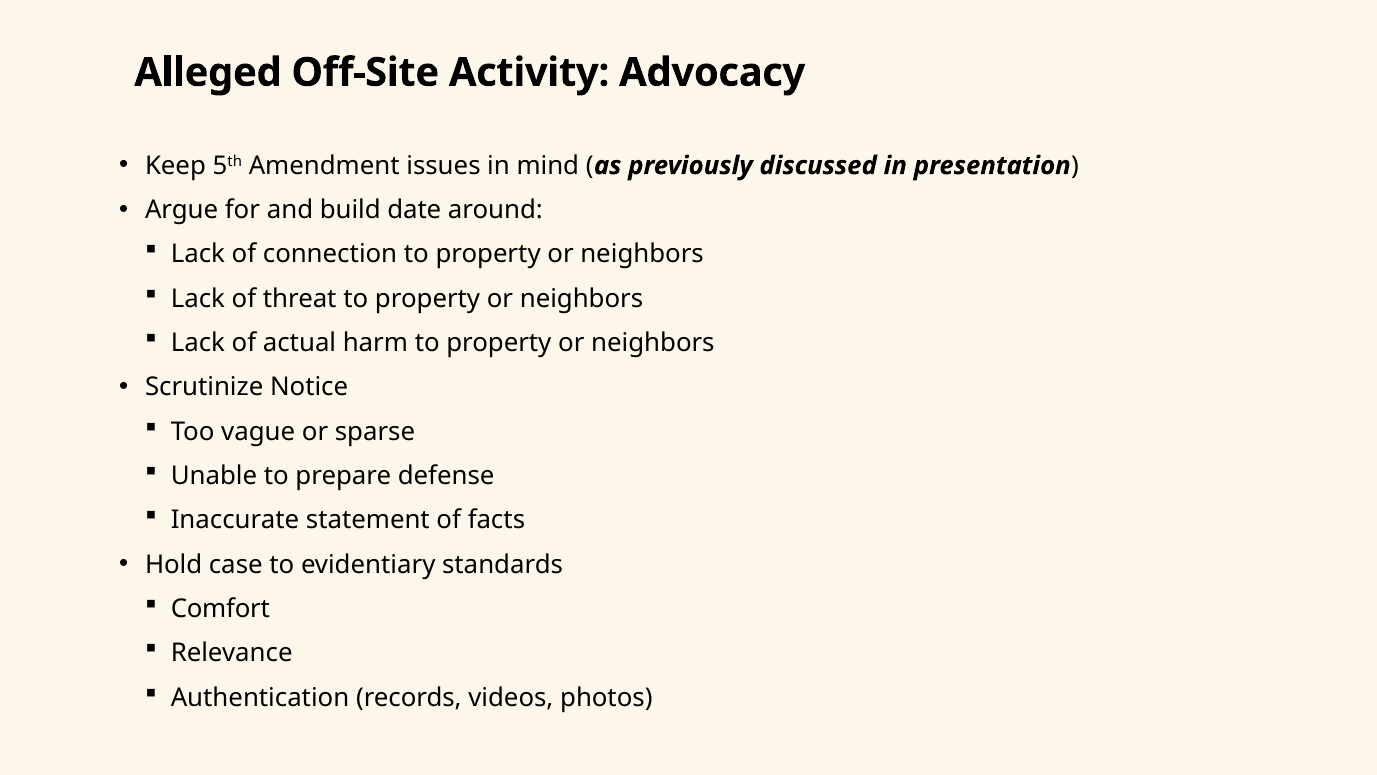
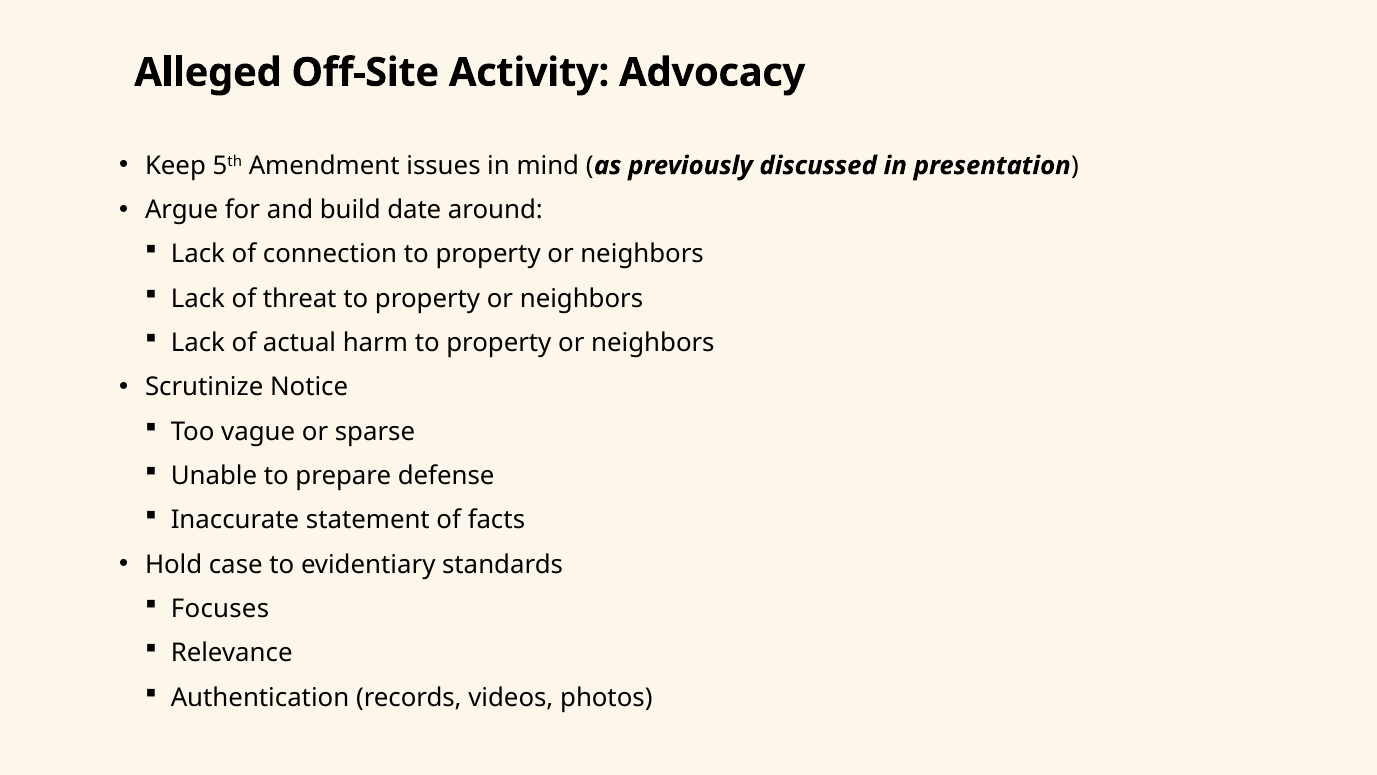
Comfort: Comfort -> Focuses (220, 609)
